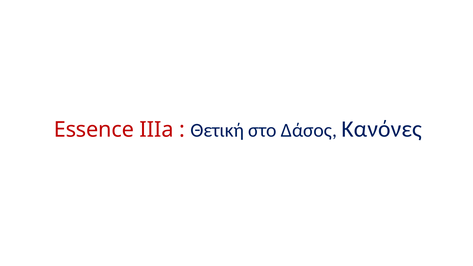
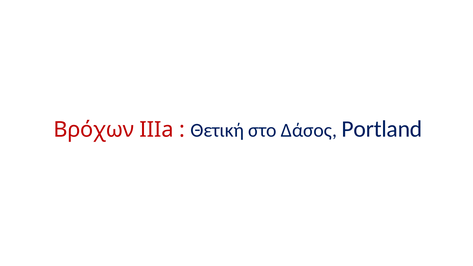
Essence: Essence -> Βρόχων (94, 130)
Κανόνες: Κανόνες -> Portland (382, 129)
